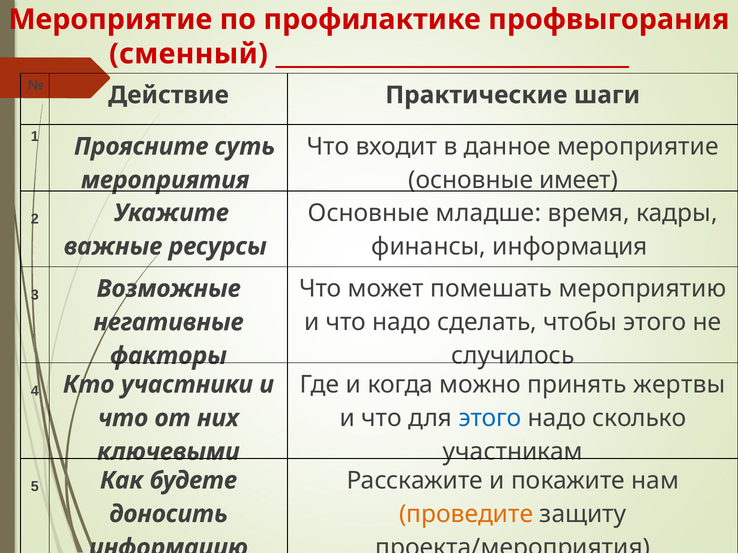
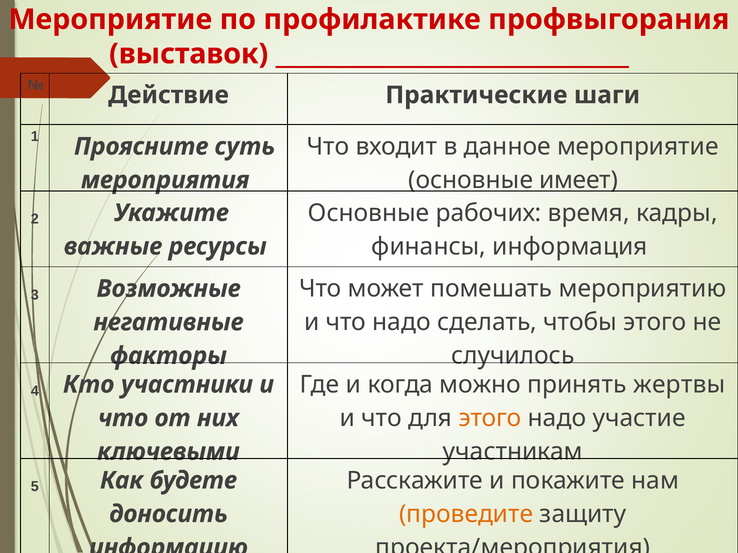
сменный: сменный -> выставок (189, 54)
младше: младше -> рабочих (489, 213)
этого colour: blue -> orange (490, 418)
сколько: сколько -> участие (639, 418)
